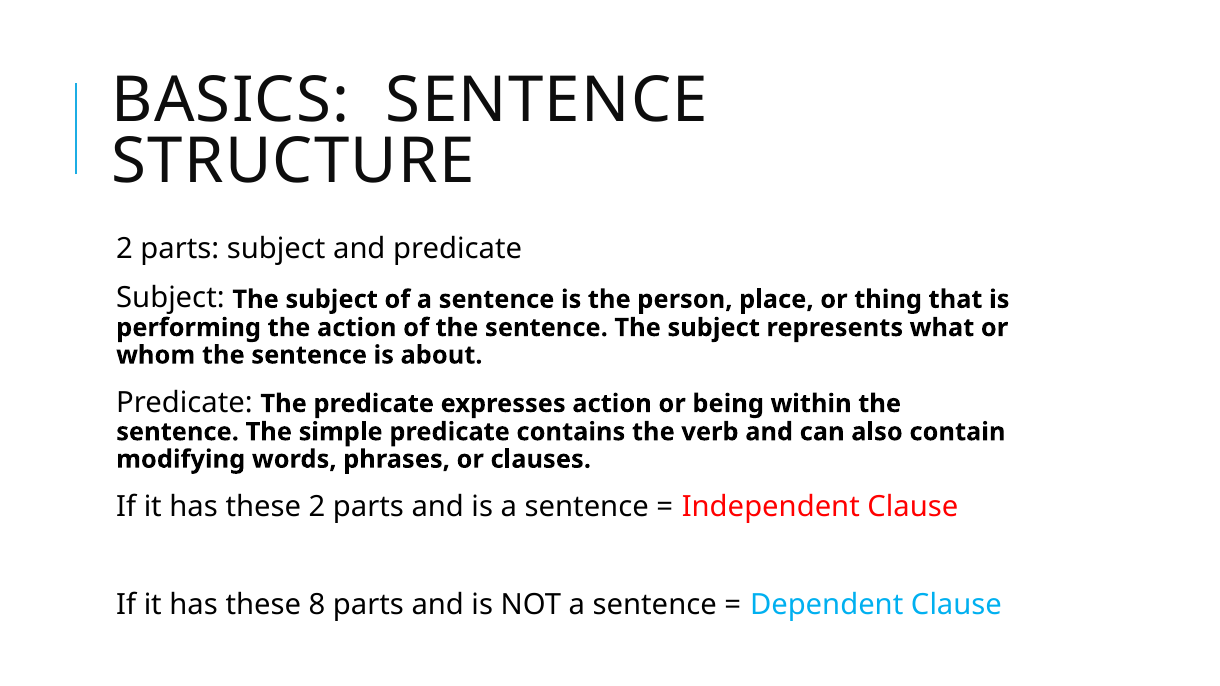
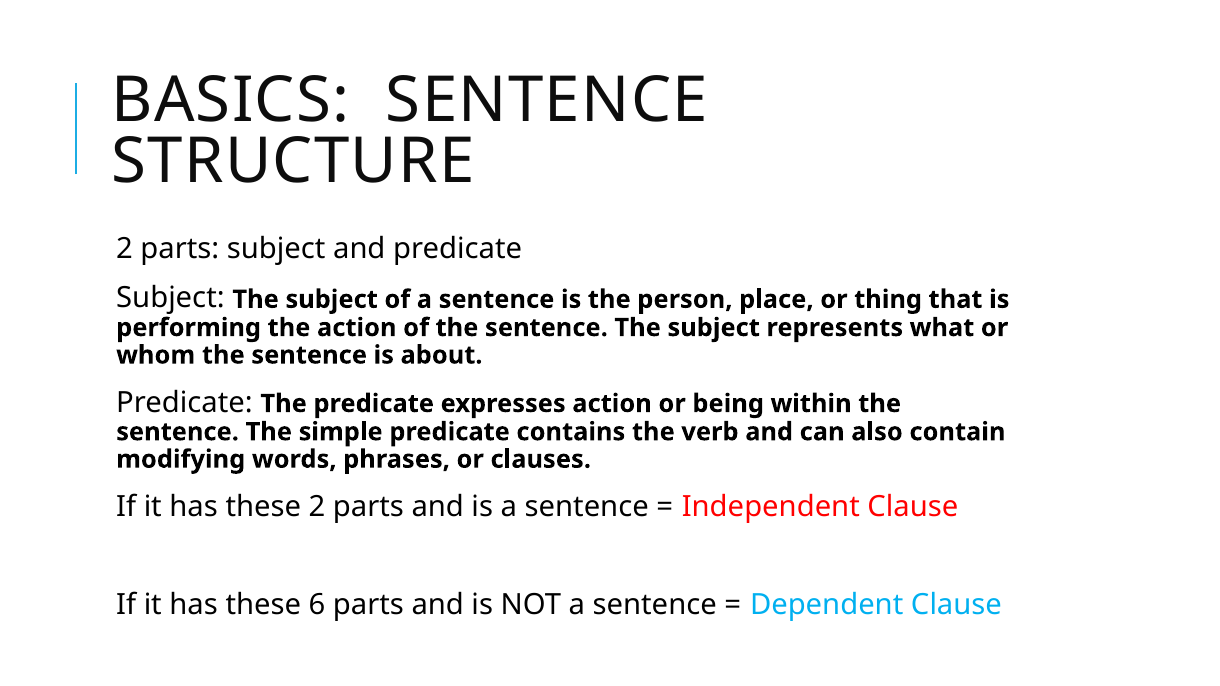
8: 8 -> 6 (317, 605)
